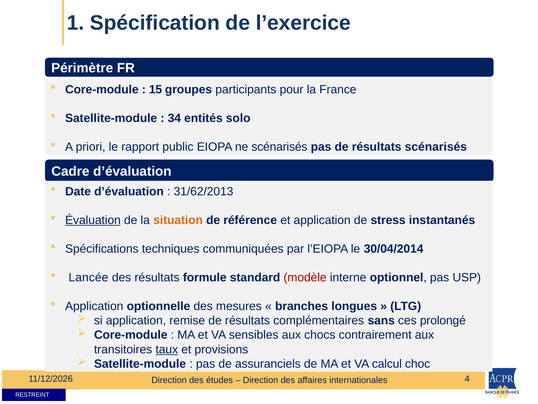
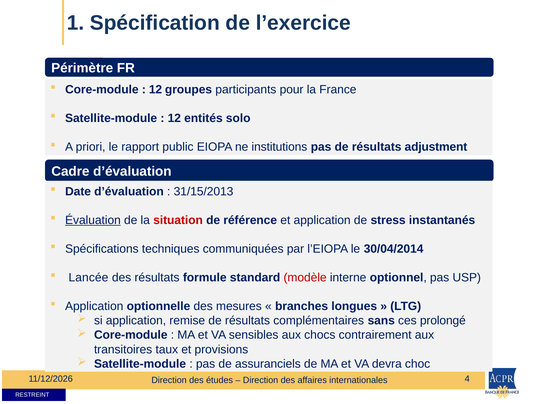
15: 15 -> 12 (156, 90)
34: 34 -> 12 (174, 118)
ne scénarisés: scénarisés -> institutions (279, 147)
résultats scénarisés: scénarisés -> adjustment (436, 147)
31/62/2013: 31/62/2013 -> 31/15/2013 (204, 191)
situation colour: orange -> red (178, 220)
taux underline: present -> none (167, 349)
calcul: calcul -> devra (387, 363)
